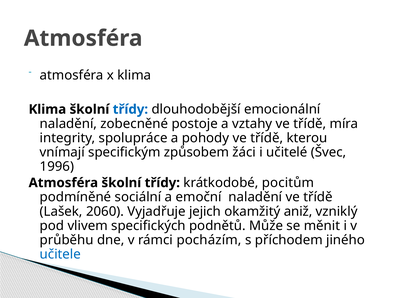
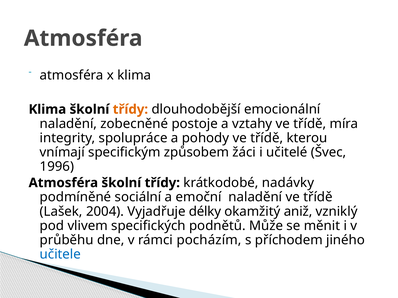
třídy colour: blue -> orange (130, 110)
pocitům: pocitům -> nadávky (288, 183)
2060: 2060 -> 2004 (105, 212)
jejich: jejich -> délky (205, 212)
